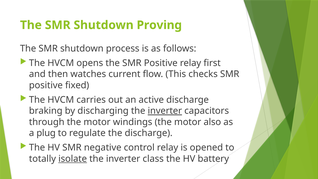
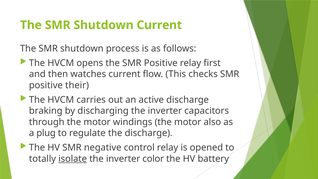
Shutdown Proving: Proving -> Current (159, 25)
fixed: fixed -> their (77, 85)
inverter underline: present -> none (165, 111)
class: class -> color (153, 159)
